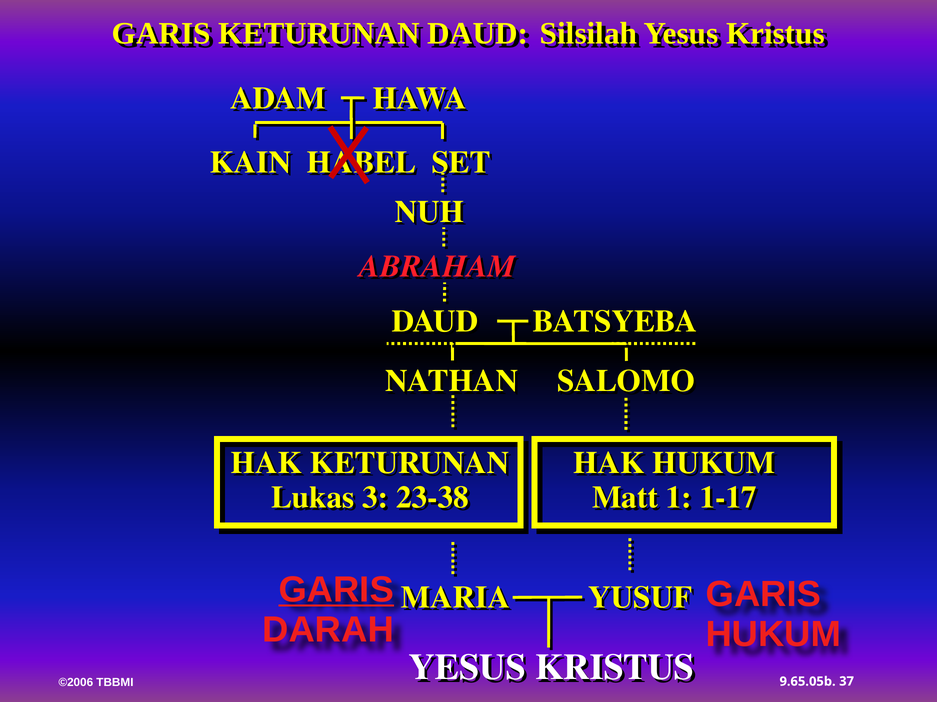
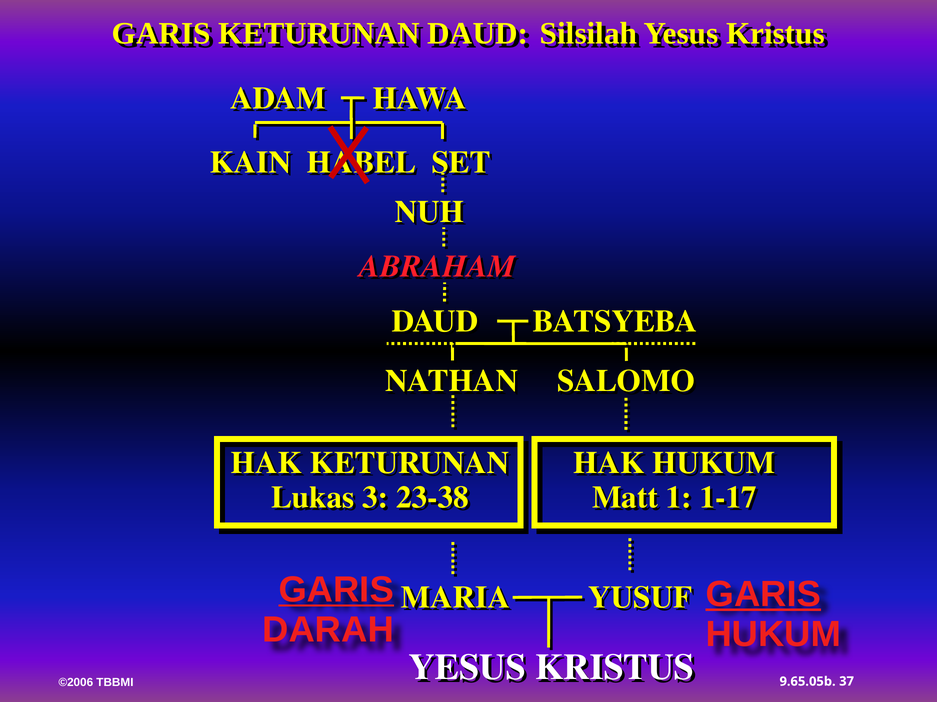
GARIS underline: none -> present (763, 595)
